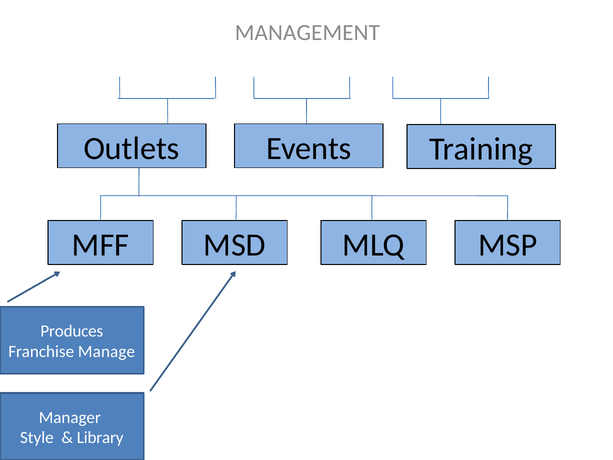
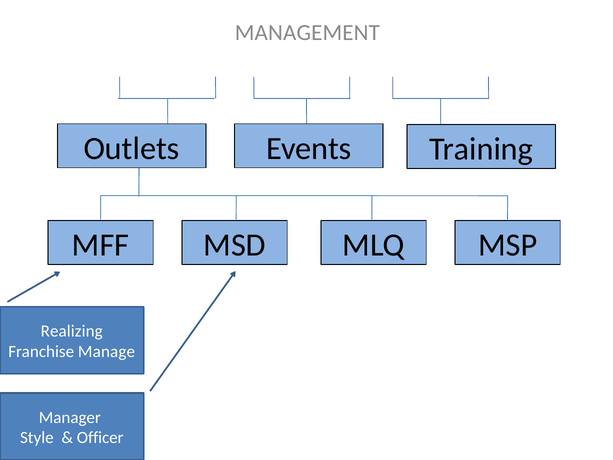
Produces: Produces -> Realizing (72, 331)
Library: Library -> Officer (100, 438)
